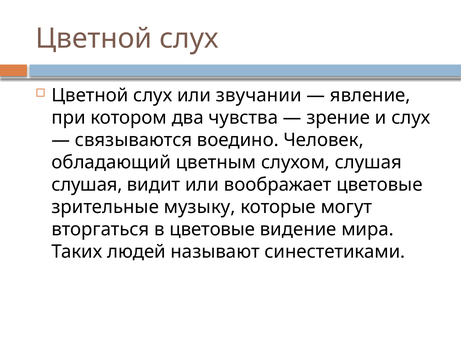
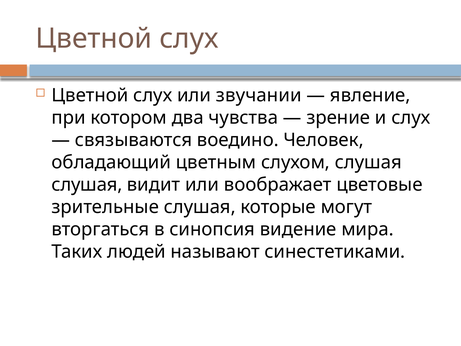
зрительные музыку: музыку -> слушая (200, 207)
в цветовые: цветовые -> синопсия (212, 229)
